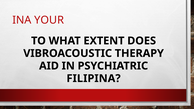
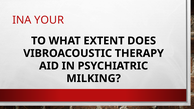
FILIPINA: FILIPINA -> MILKING (94, 79)
